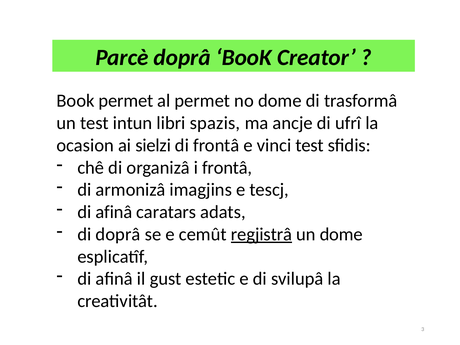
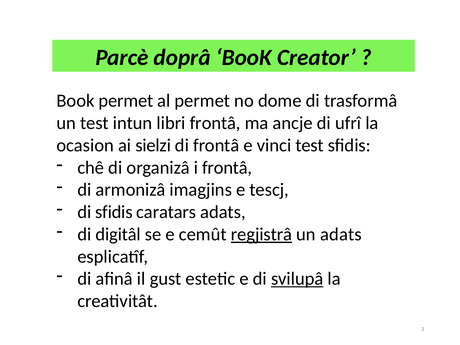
libri spazis: spazis -> frontâ (215, 123)
afinâ: afinâ -> sfidis (114, 212)
di doprâ: doprâ -> digitâl (118, 234)
un dome: dome -> adats (341, 234)
svilupâ underline: none -> present (297, 279)
